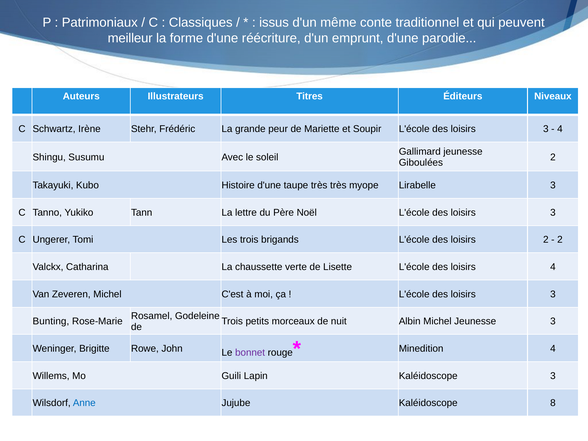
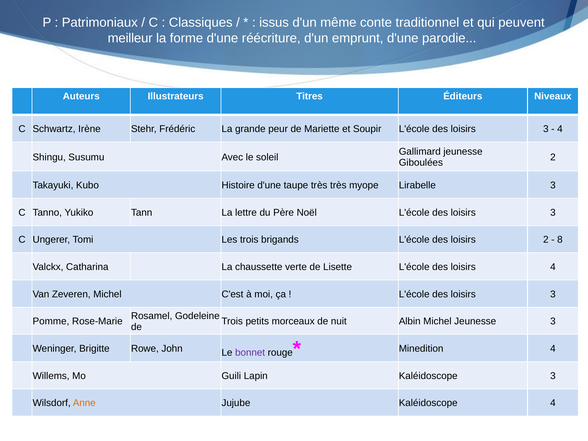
2: 2 -> 8 (560, 240)
Bunting: Bunting -> Pomme (51, 321)
Anne colour: blue -> orange (84, 403)
8: 8 -> 4 (553, 403)
